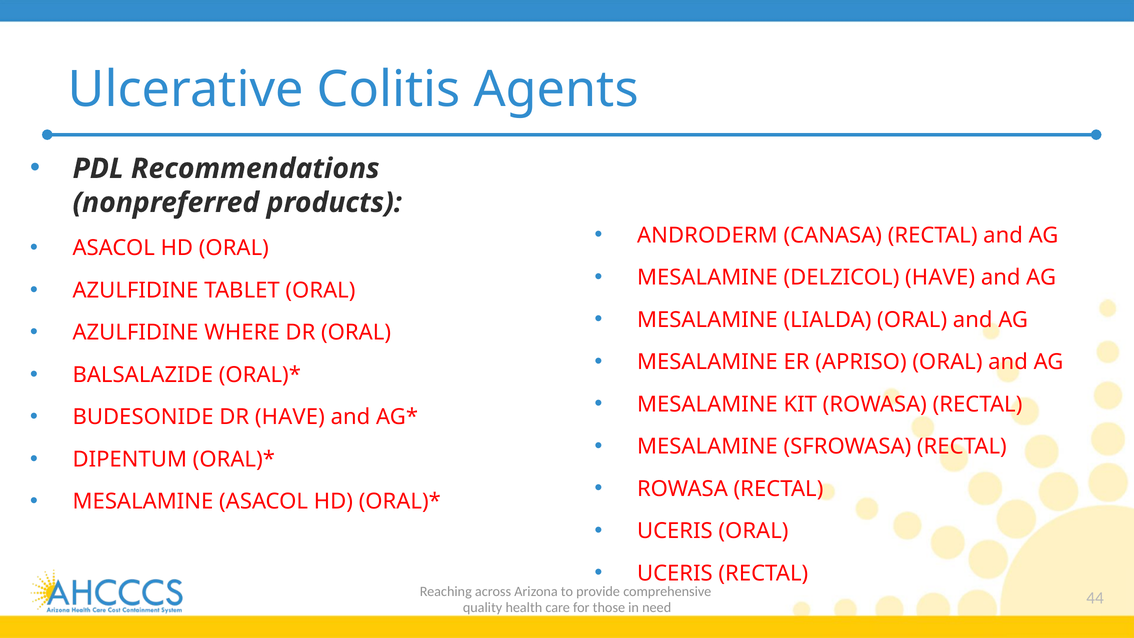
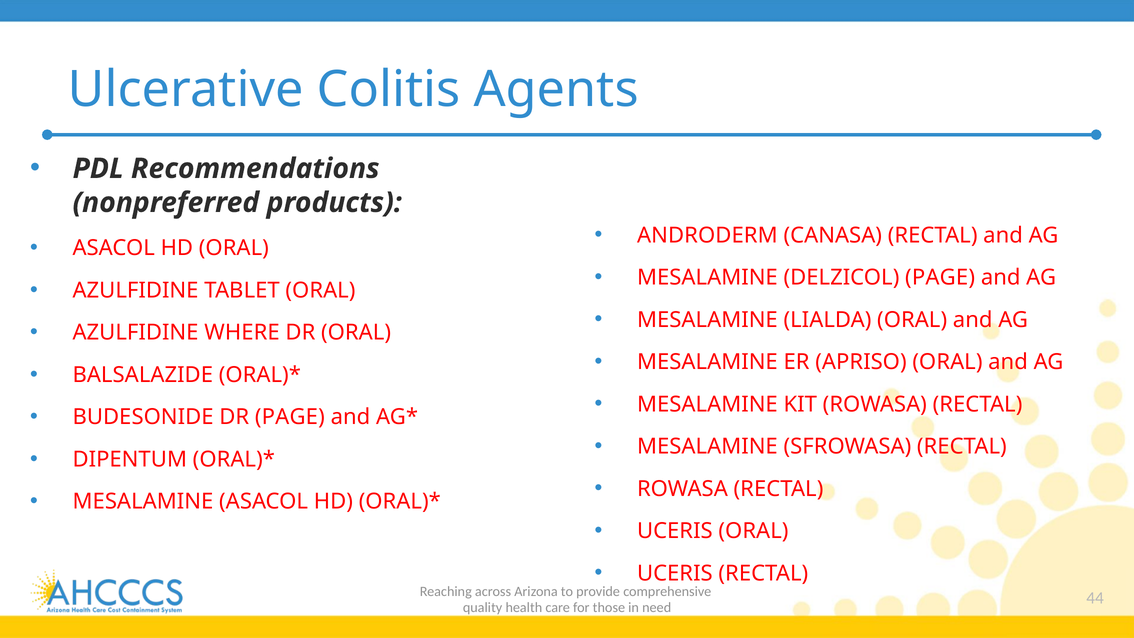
DELZICOL HAVE: HAVE -> PAGE (940, 278)
DR HAVE: HAVE -> PAGE (290, 417)
